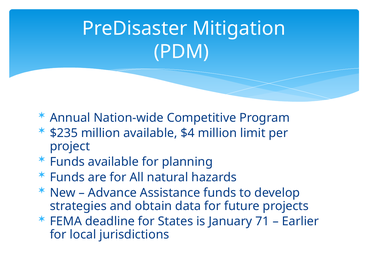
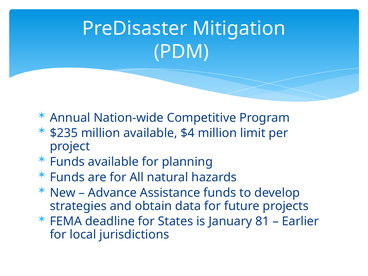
71: 71 -> 81 (262, 221)
